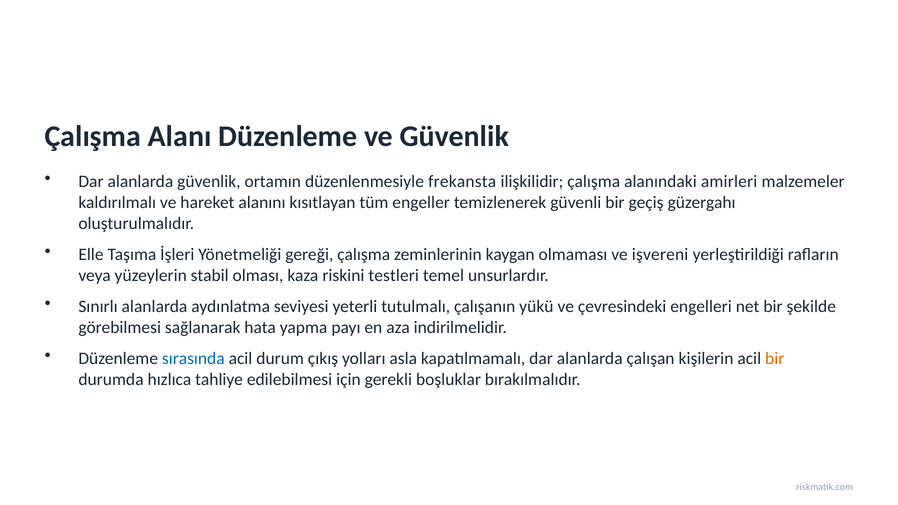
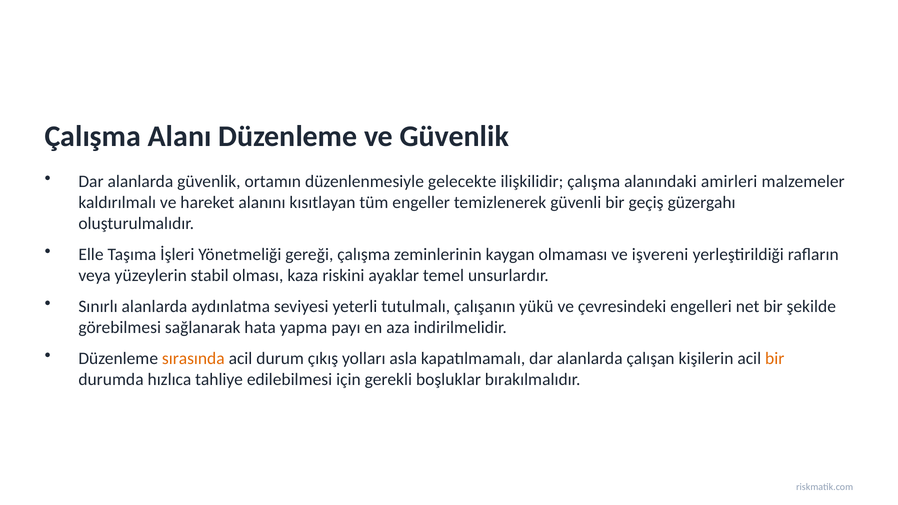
frekansta: frekansta -> gelecekte (462, 182)
testleri: testleri -> ayaklar (394, 275)
sırasında colour: blue -> orange (193, 358)
